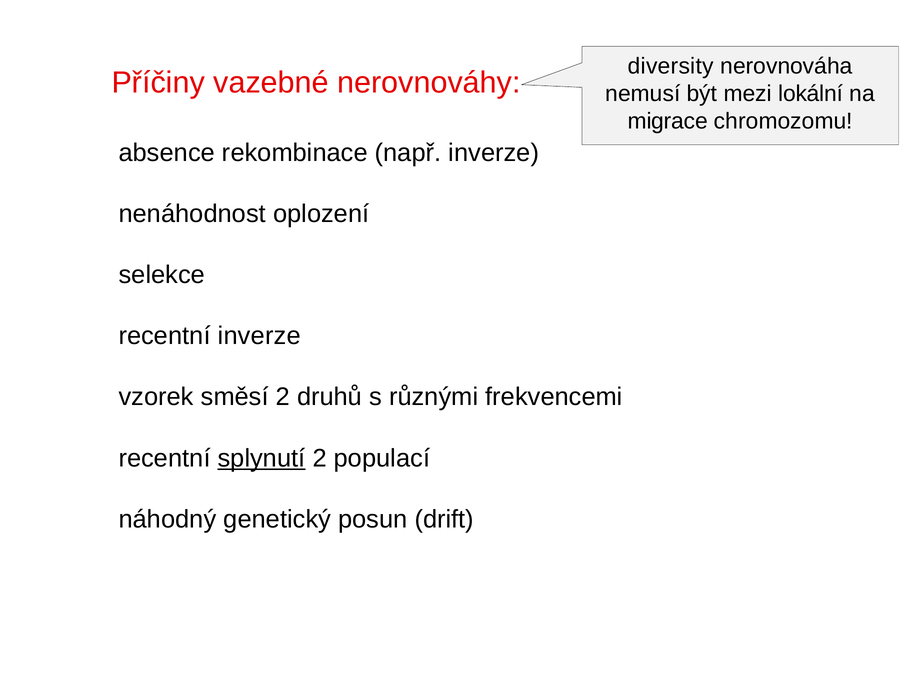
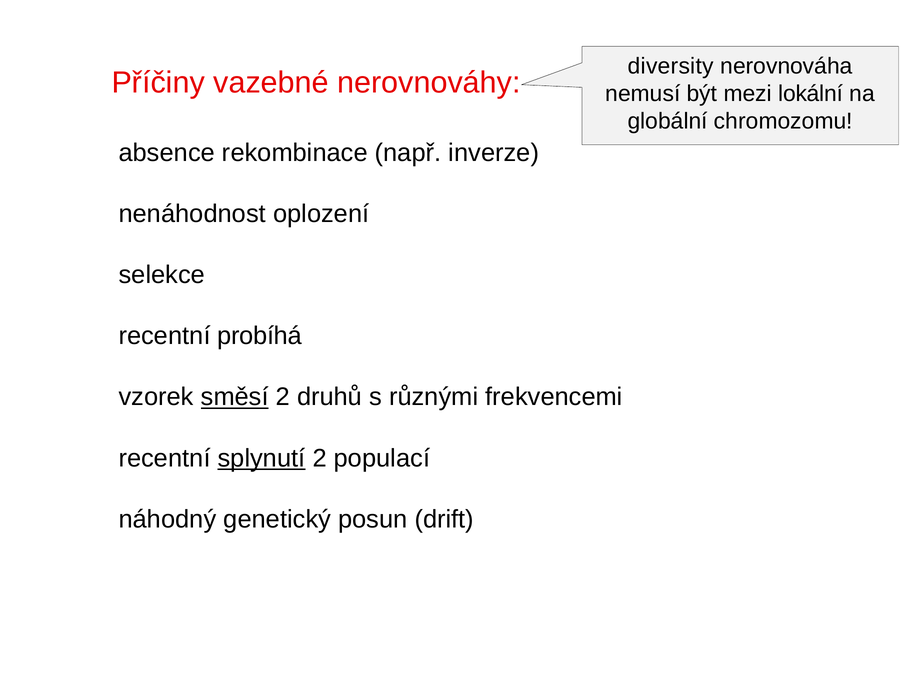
migrace: migrace -> globální (668, 121)
recentní inverze: inverze -> probíhá (260, 336)
směsí underline: none -> present (235, 397)
